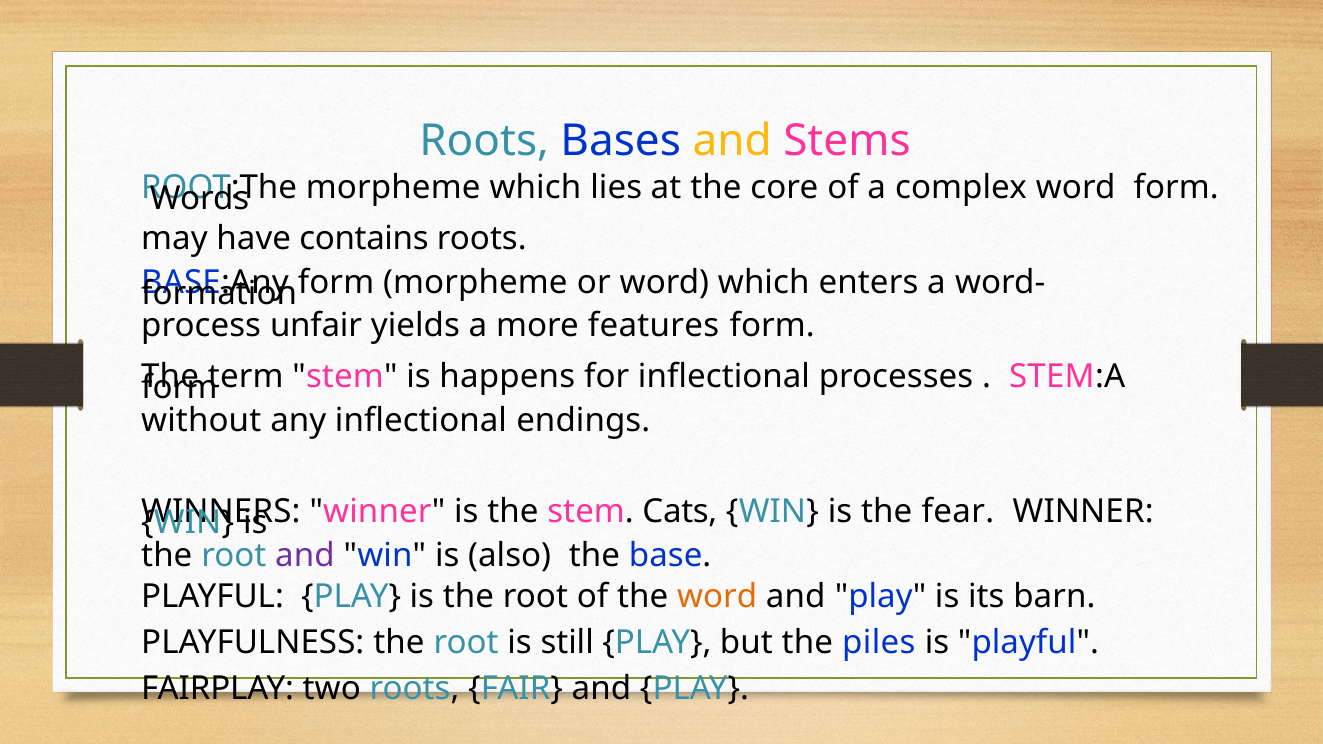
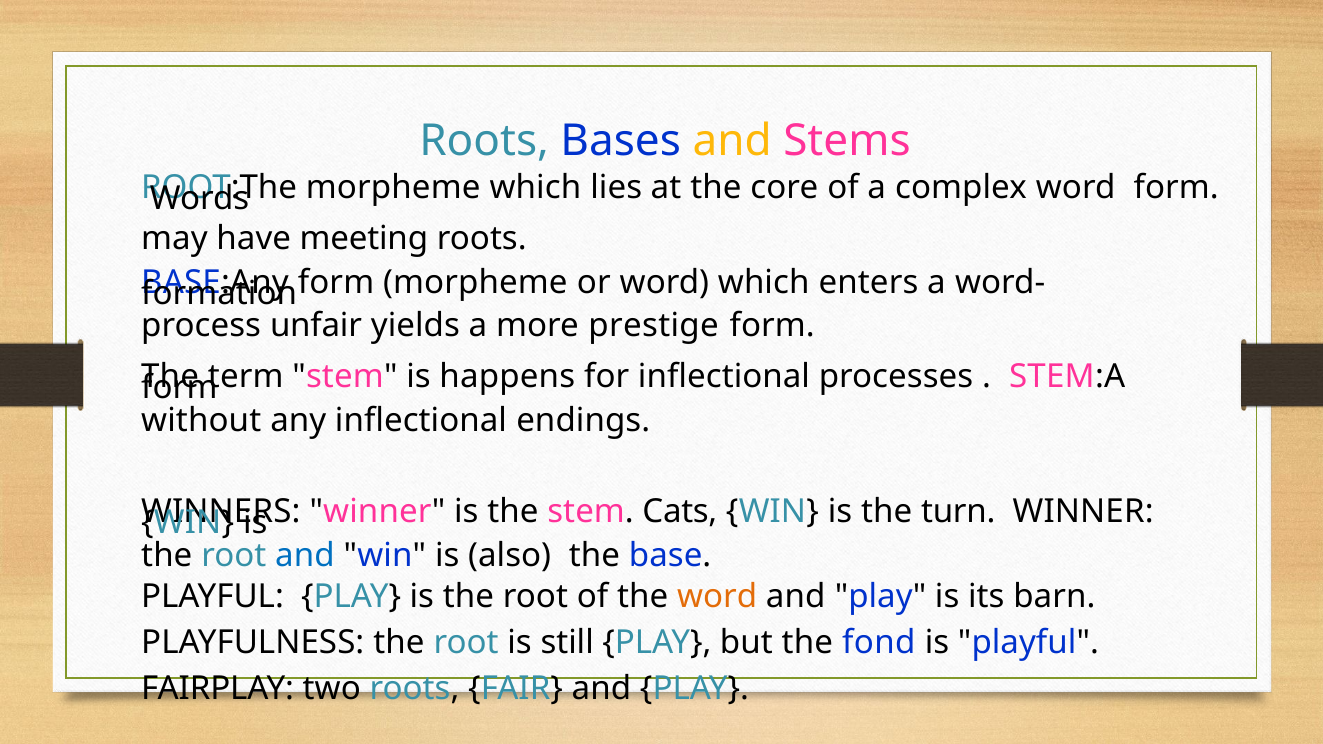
contains: contains -> meeting (364, 239)
features: features -> prestige (654, 326)
fear: fear -> turn (958, 512)
and colour: purple -> blue (305, 556)
piles: piles -> fond (879, 643)
